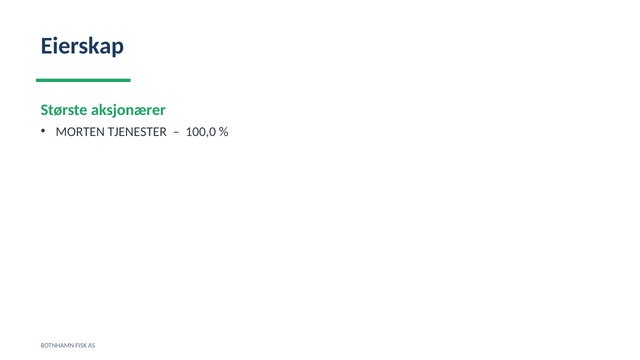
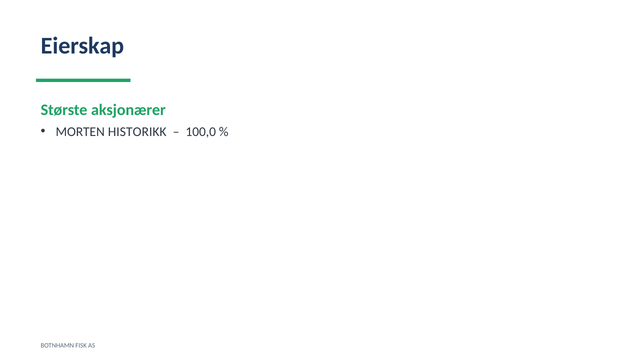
TJENESTER: TJENESTER -> HISTORIKK (137, 132)
